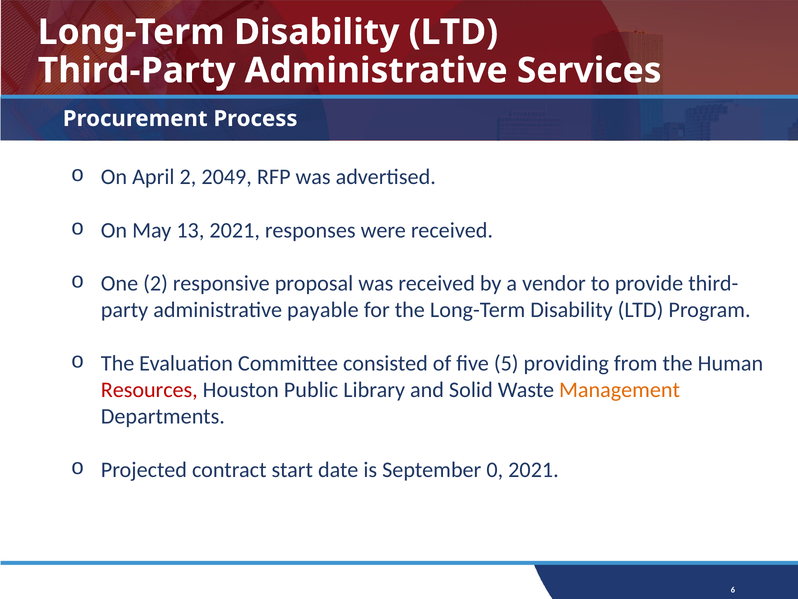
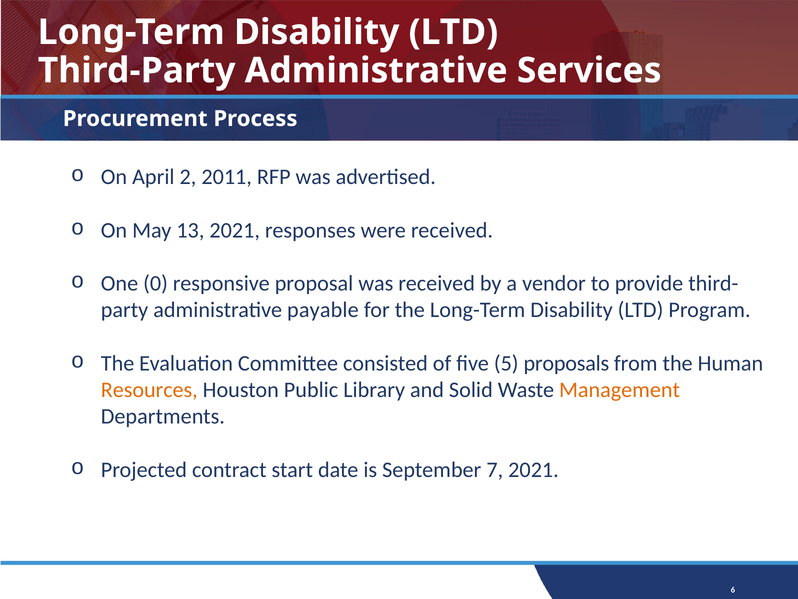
2049: 2049 -> 2011 (227, 177)
One 2: 2 -> 0 (156, 283)
providing: providing -> proposals (566, 363)
Resources colour: red -> orange (149, 390)
0: 0 -> 7 (495, 470)
